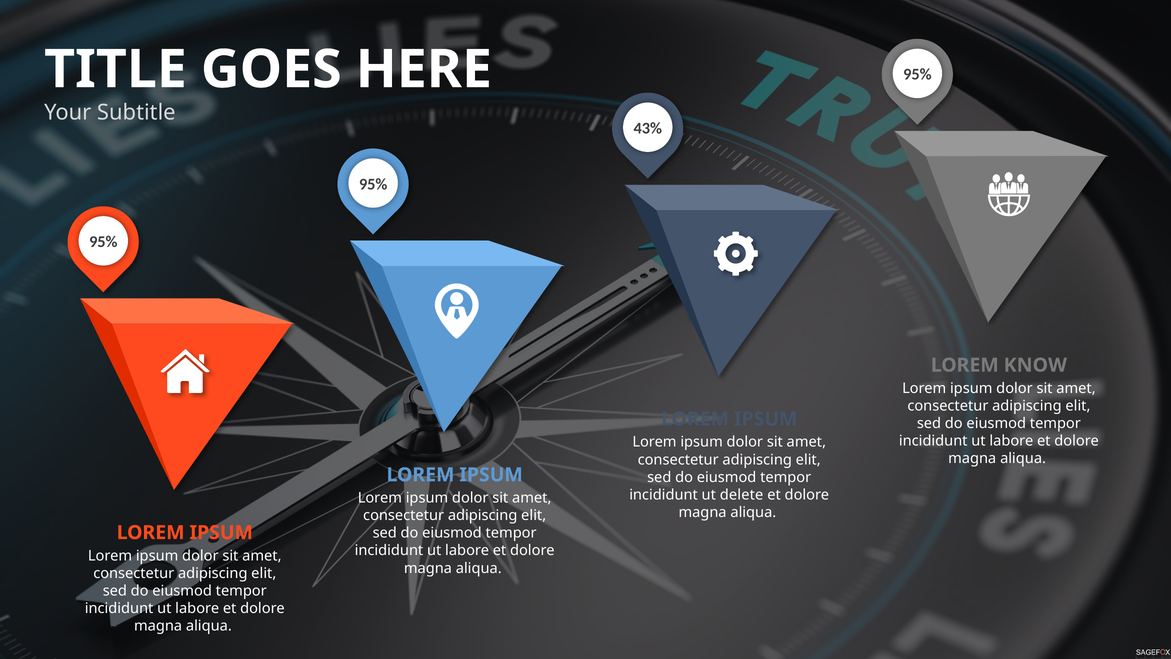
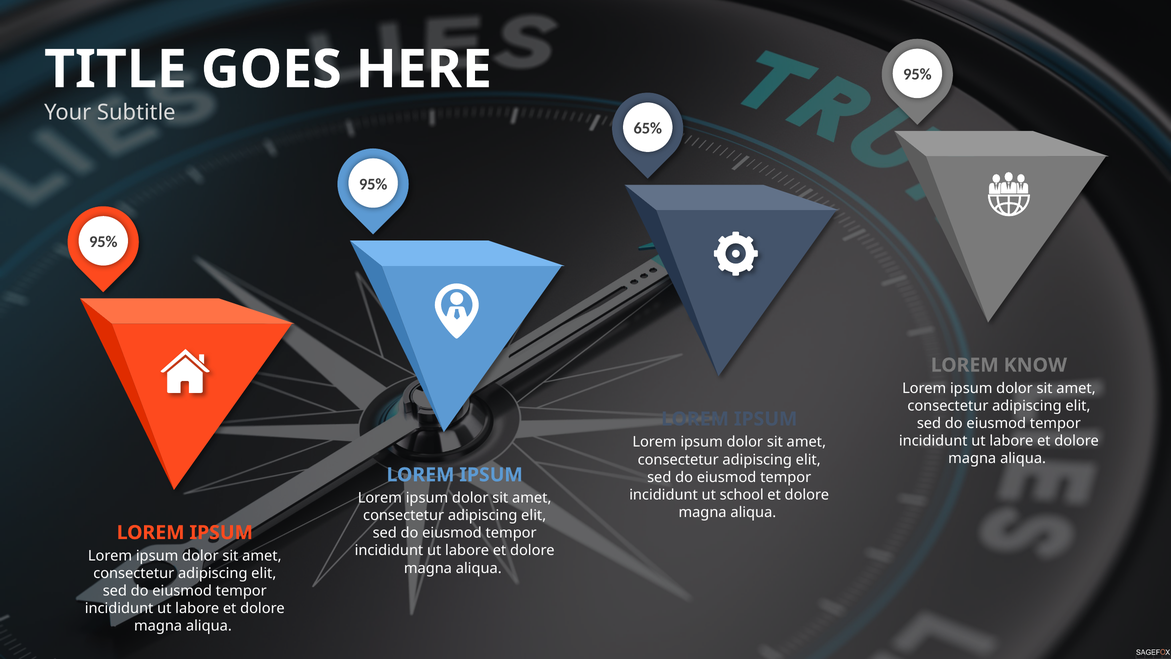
43%: 43% -> 65% (648, 128)
delete: delete -> school (742, 495)
